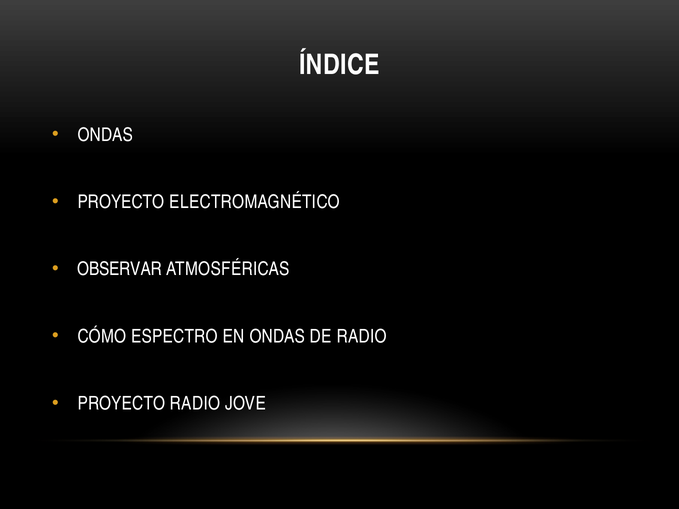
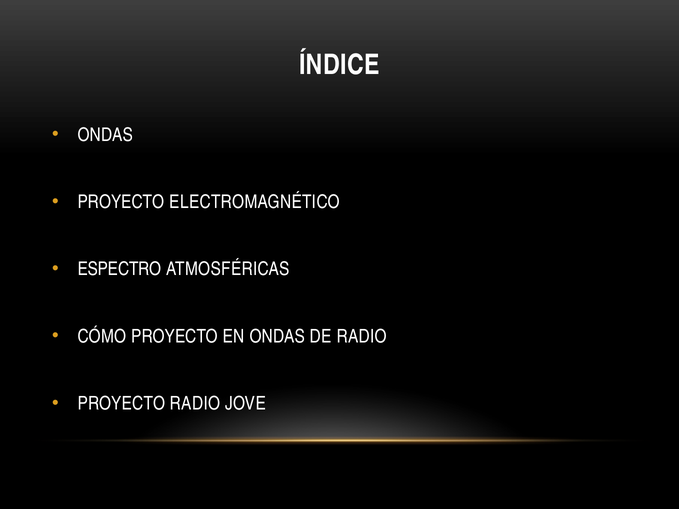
OBSERVAR: OBSERVAR -> ESPECTRO (120, 269)
CÓMO ESPECTRO: ESPECTRO -> PROYECTO (175, 336)
